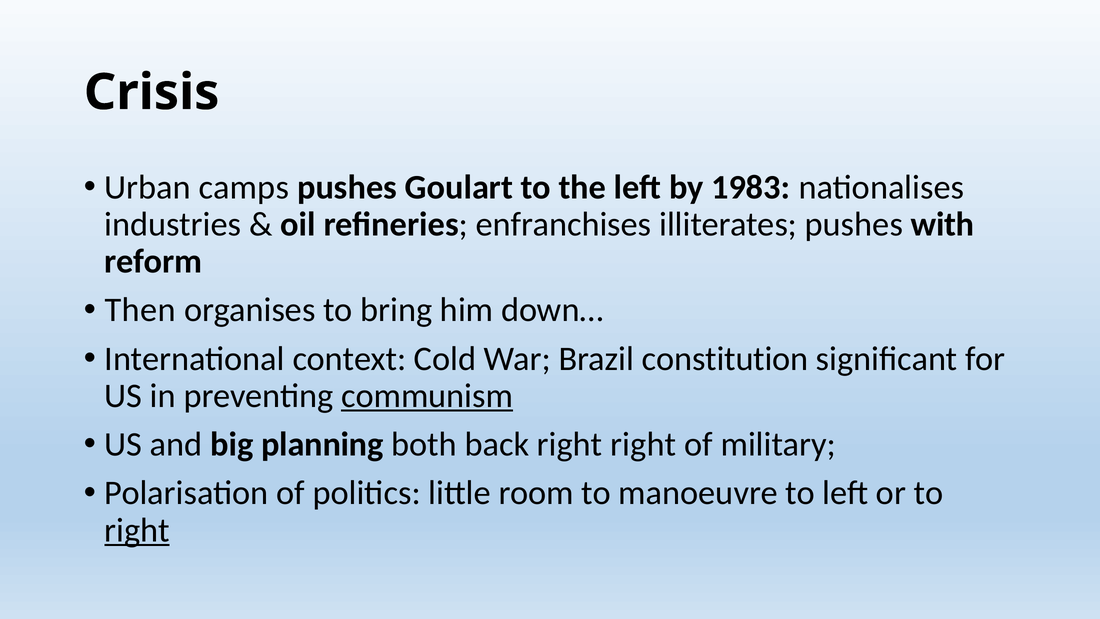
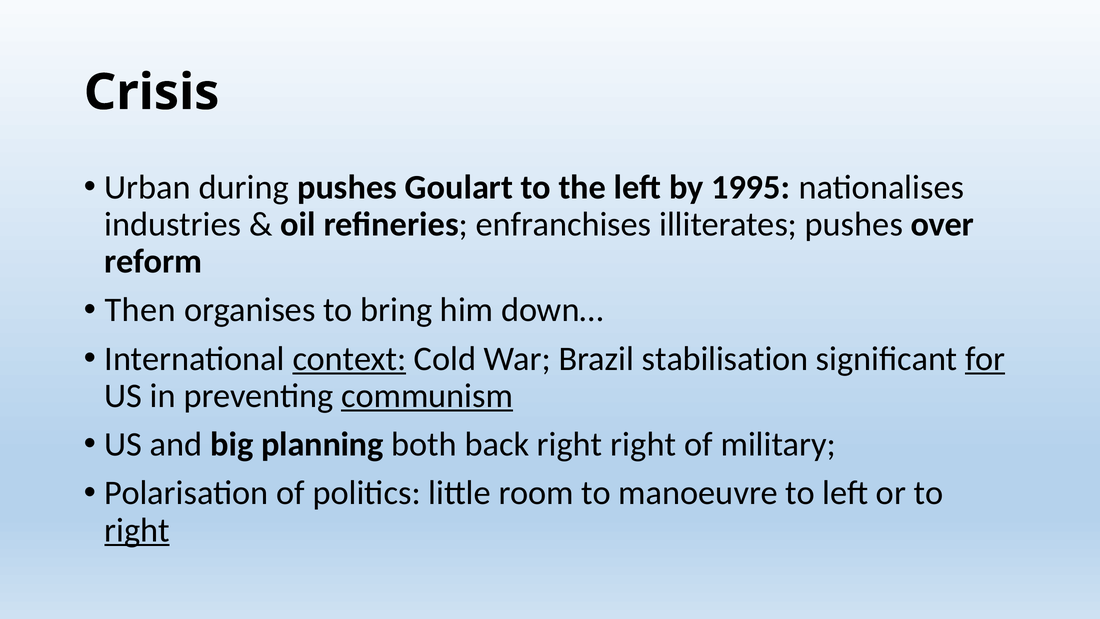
camps: camps -> during (244, 187)
1983: 1983 -> 1995 (751, 187)
with: with -> over (942, 224)
context underline: none -> present (349, 359)
constitution: constitution -> stabilisation (725, 359)
for underline: none -> present (985, 359)
